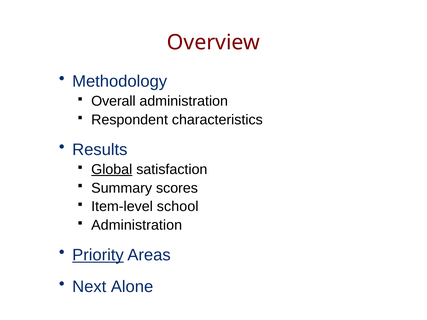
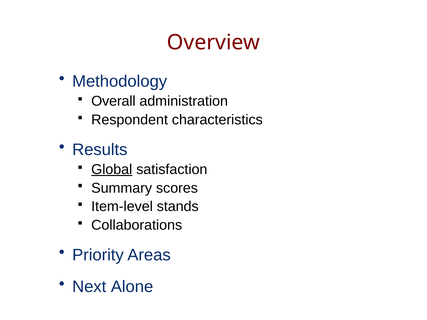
school: school -> stands (178, 207)
Administration: Administration -> Collaborations (137, 225)
Priority underline: present -> none (98, 255)
